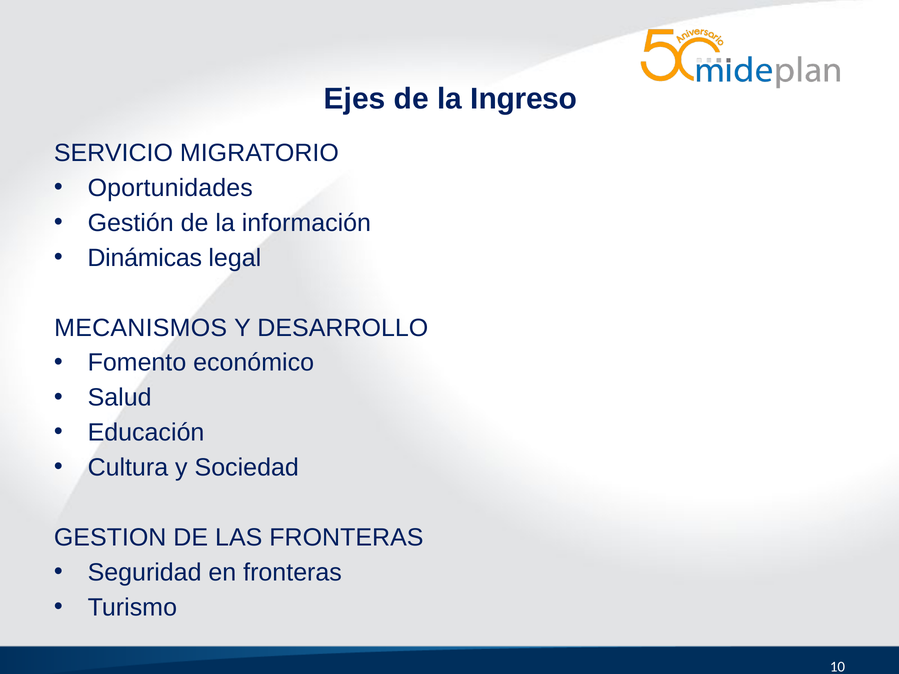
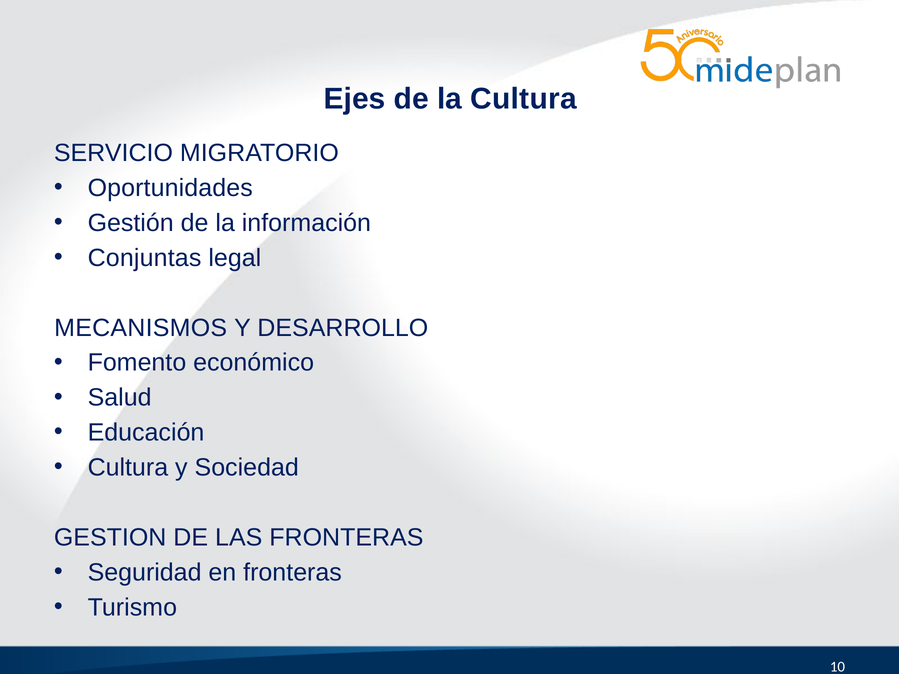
la Ingreso: Ingreso -> Cultura (524, 99)
Dinámicas: Dinámicas -> Conjuntas (145, 258)
